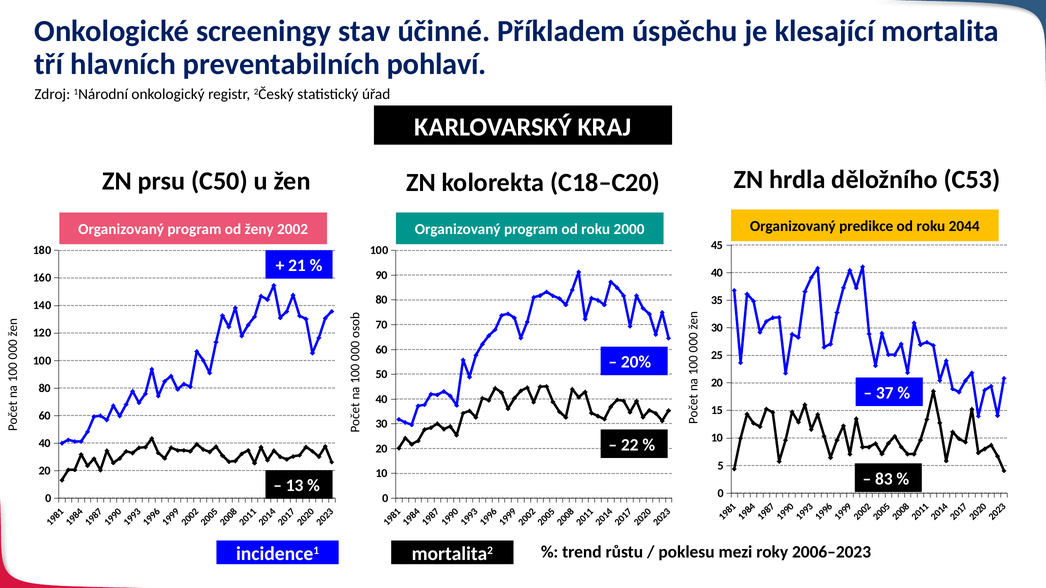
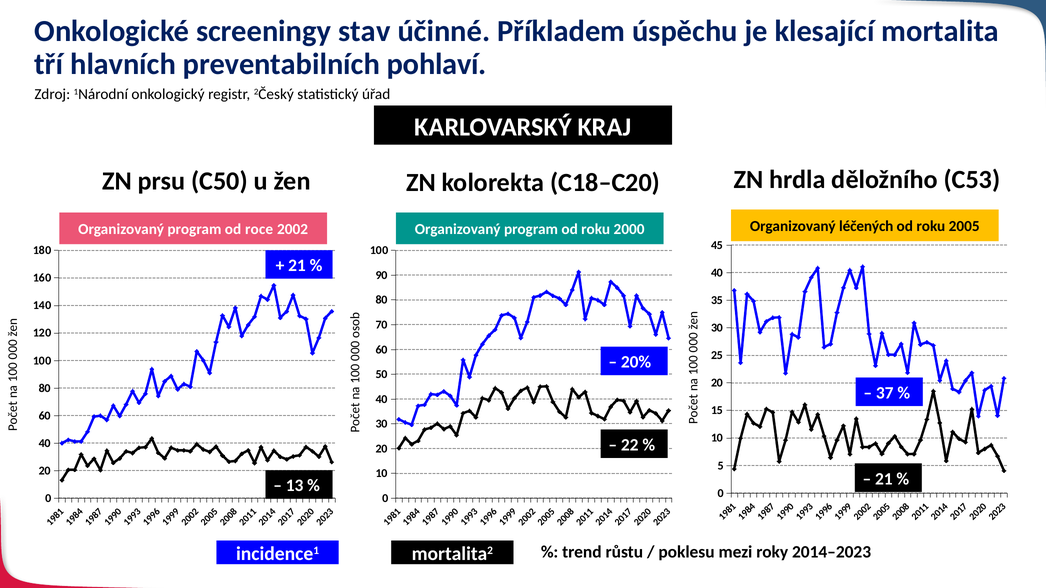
ženy: ženy -> roce (259, 230)
predikce: predikce -> léčených (866, 227)
2044: 2044 -> 2005 (964, 227)
83: 83 -> 21 (884, 479)
2006–2023: 2006–2023 -> 2014–2023 (832, 553)
